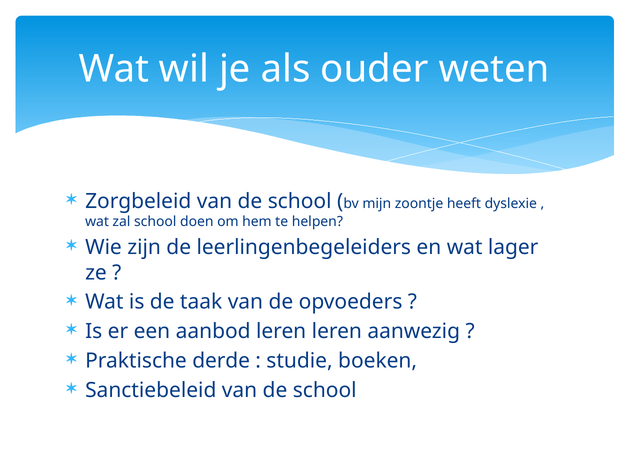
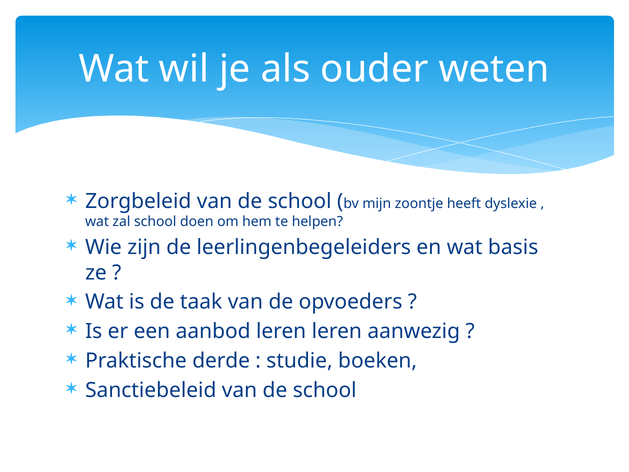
lager: lager -> basis (513, 247)
